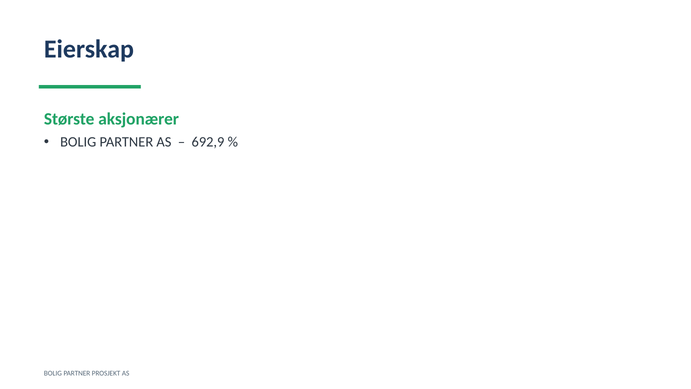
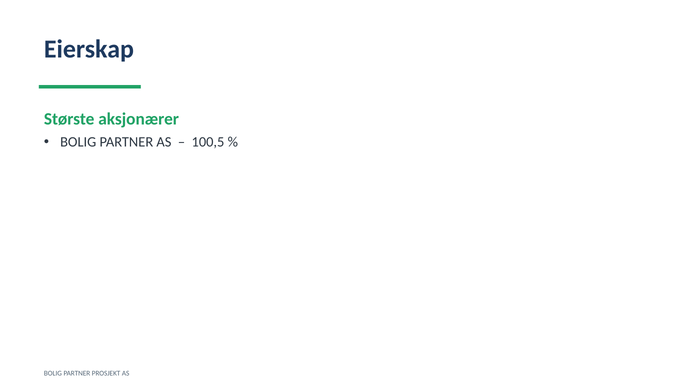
692,9: 692,9 -> 100,5 (208, 142)
